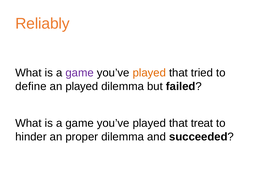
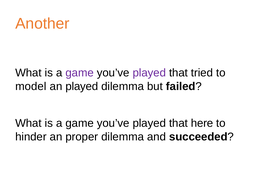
Reliably: Reliably -> Another (42, 24)
played colour: orange -> purple (149, 73)
define: define -> model (31, 87)
treat: treat -> here (202, 124)
